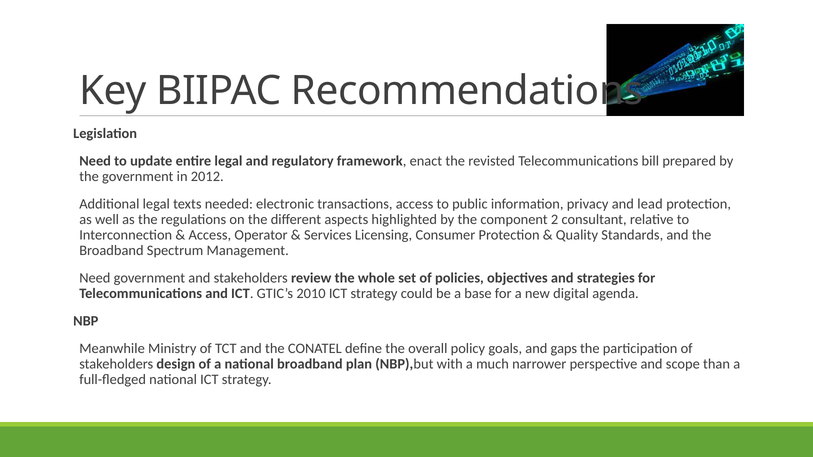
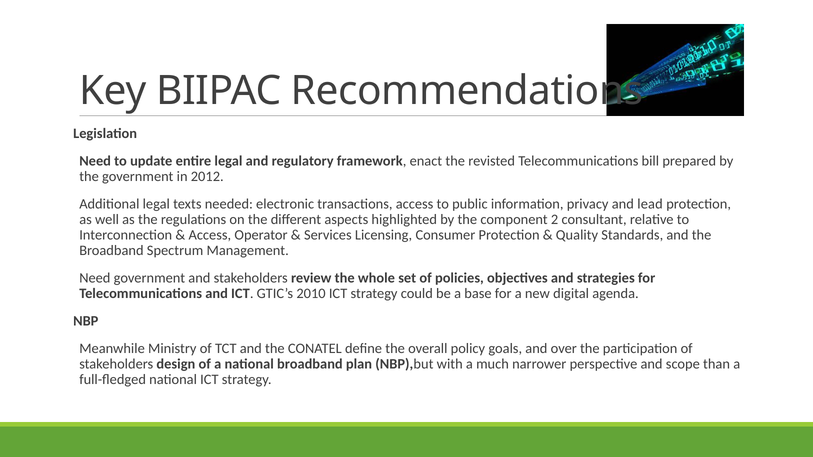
gaps: gaps -> over (564, 349)
